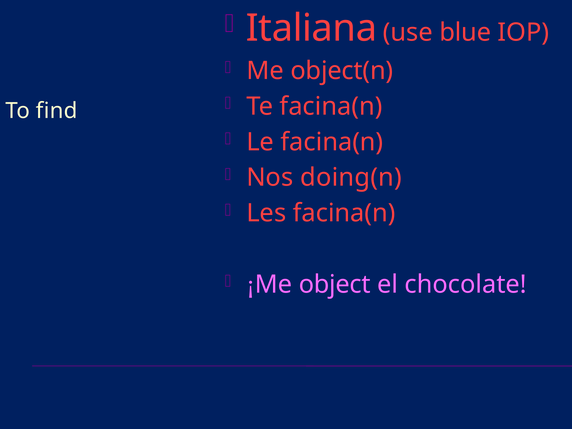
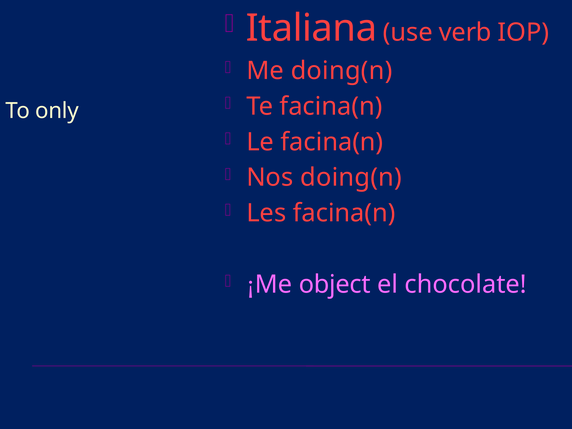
blue: blue -> verb (465, 33)
Me object(n: object(n -> doing(n (342, 71)
find: find -> only (57, 111)
